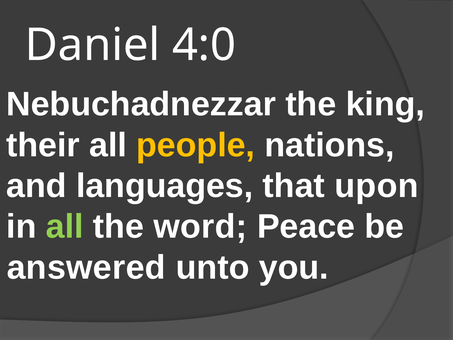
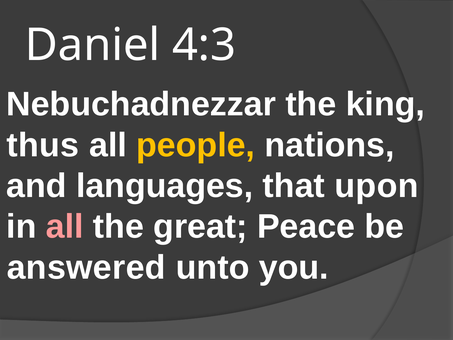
4:0: 4:0 -> 4:3 (204, 45)
their: their -> thus (43, 145)
all colour: light green -> pink (65, 227)
word: word -> great (200, 227)
